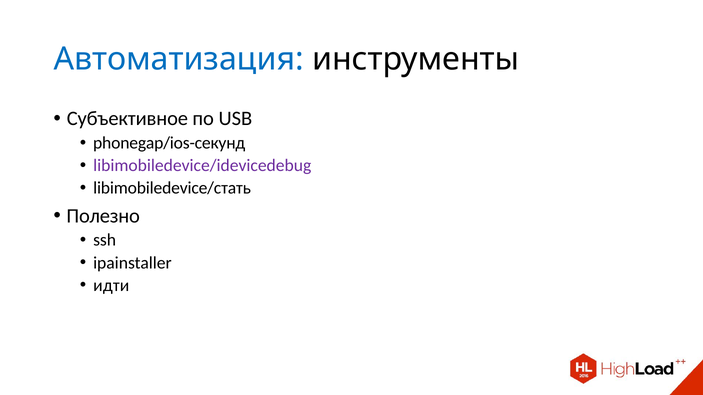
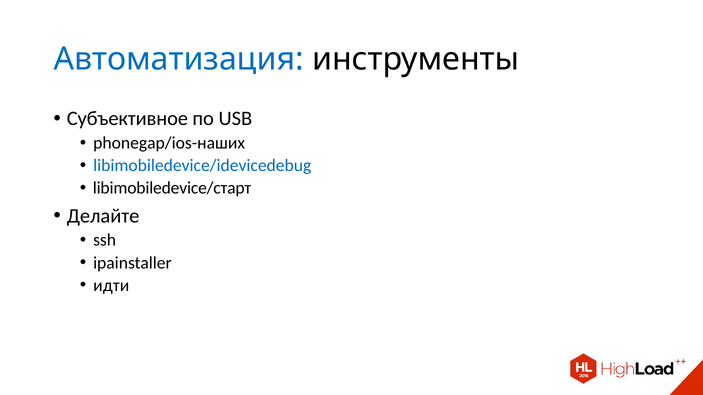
phonegap/ios-секунд: phonegap/ios-секунд -> phonegap/ios-наших (169, 143)
libimobiledevice/idevicedebug colour: purple -> blue (202, 166)
libimobiledevice/стать: libimobiledevice/стать -> libimobiledevice/старт (172, 188)
Полезно: Полезно -> Делайте (103, 216)
